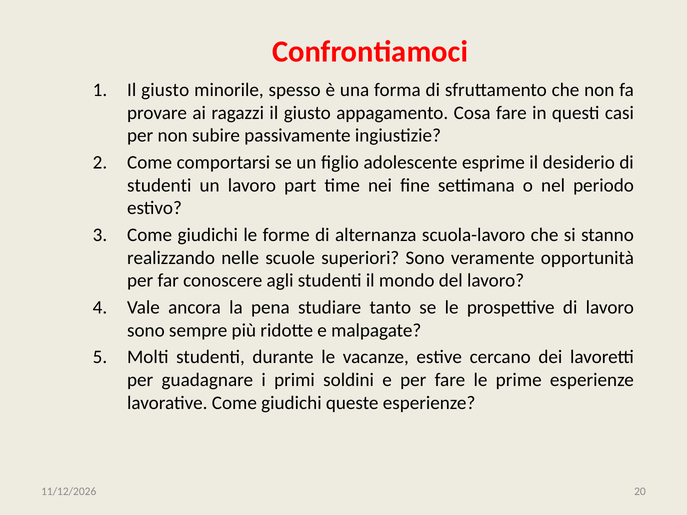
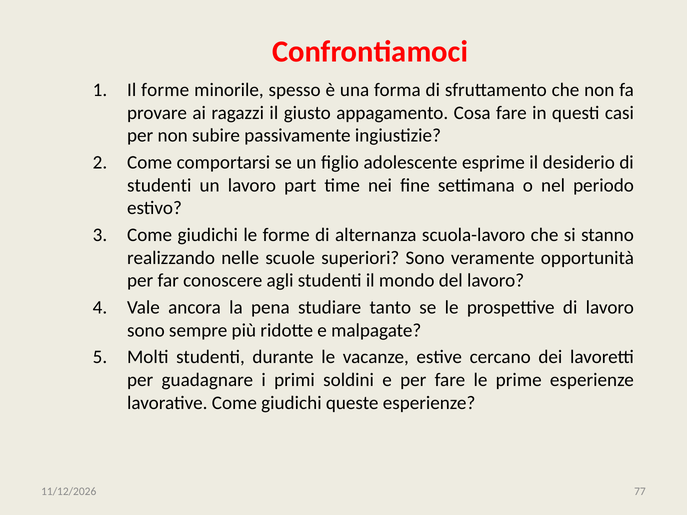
giusto: giusto -> forme (165, 90)
20: 20 -> 77 (640, 492)
